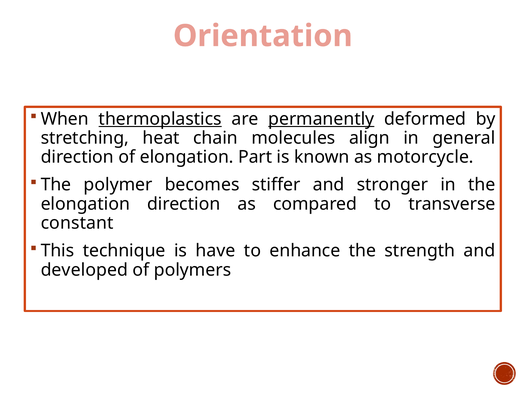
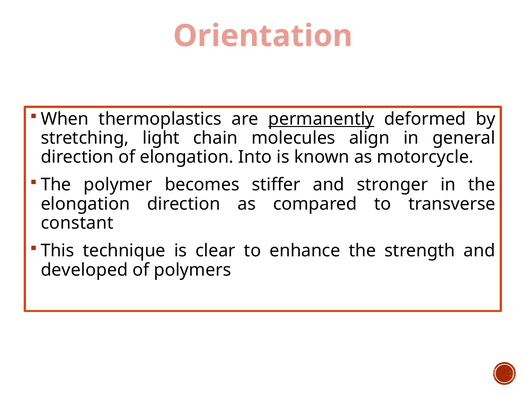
thermoplastics underline: present -> none (160, 119)
heat: heat -> light (161, 138)
Part: Part -> Into (255, 157)
have: have -> clear (215, 251)
